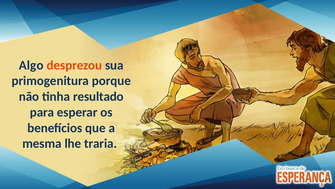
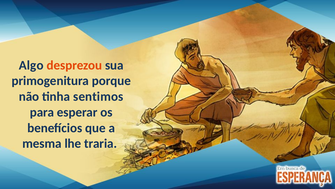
resultado: resultado -> sentimos (98, 96)
